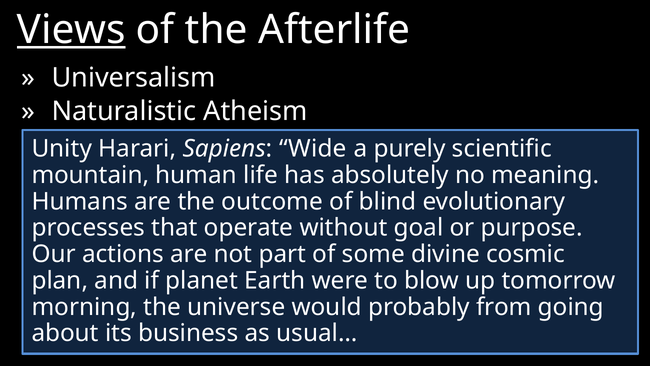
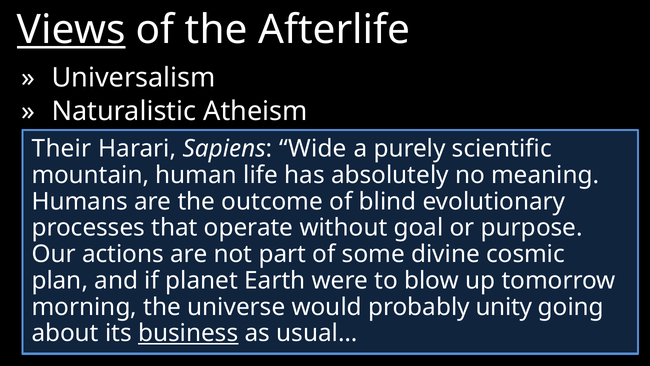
Unity: Unity -> Their (62, 149)
from: from -> unity (504, 307)
business underline: none -> present (188, 333)
